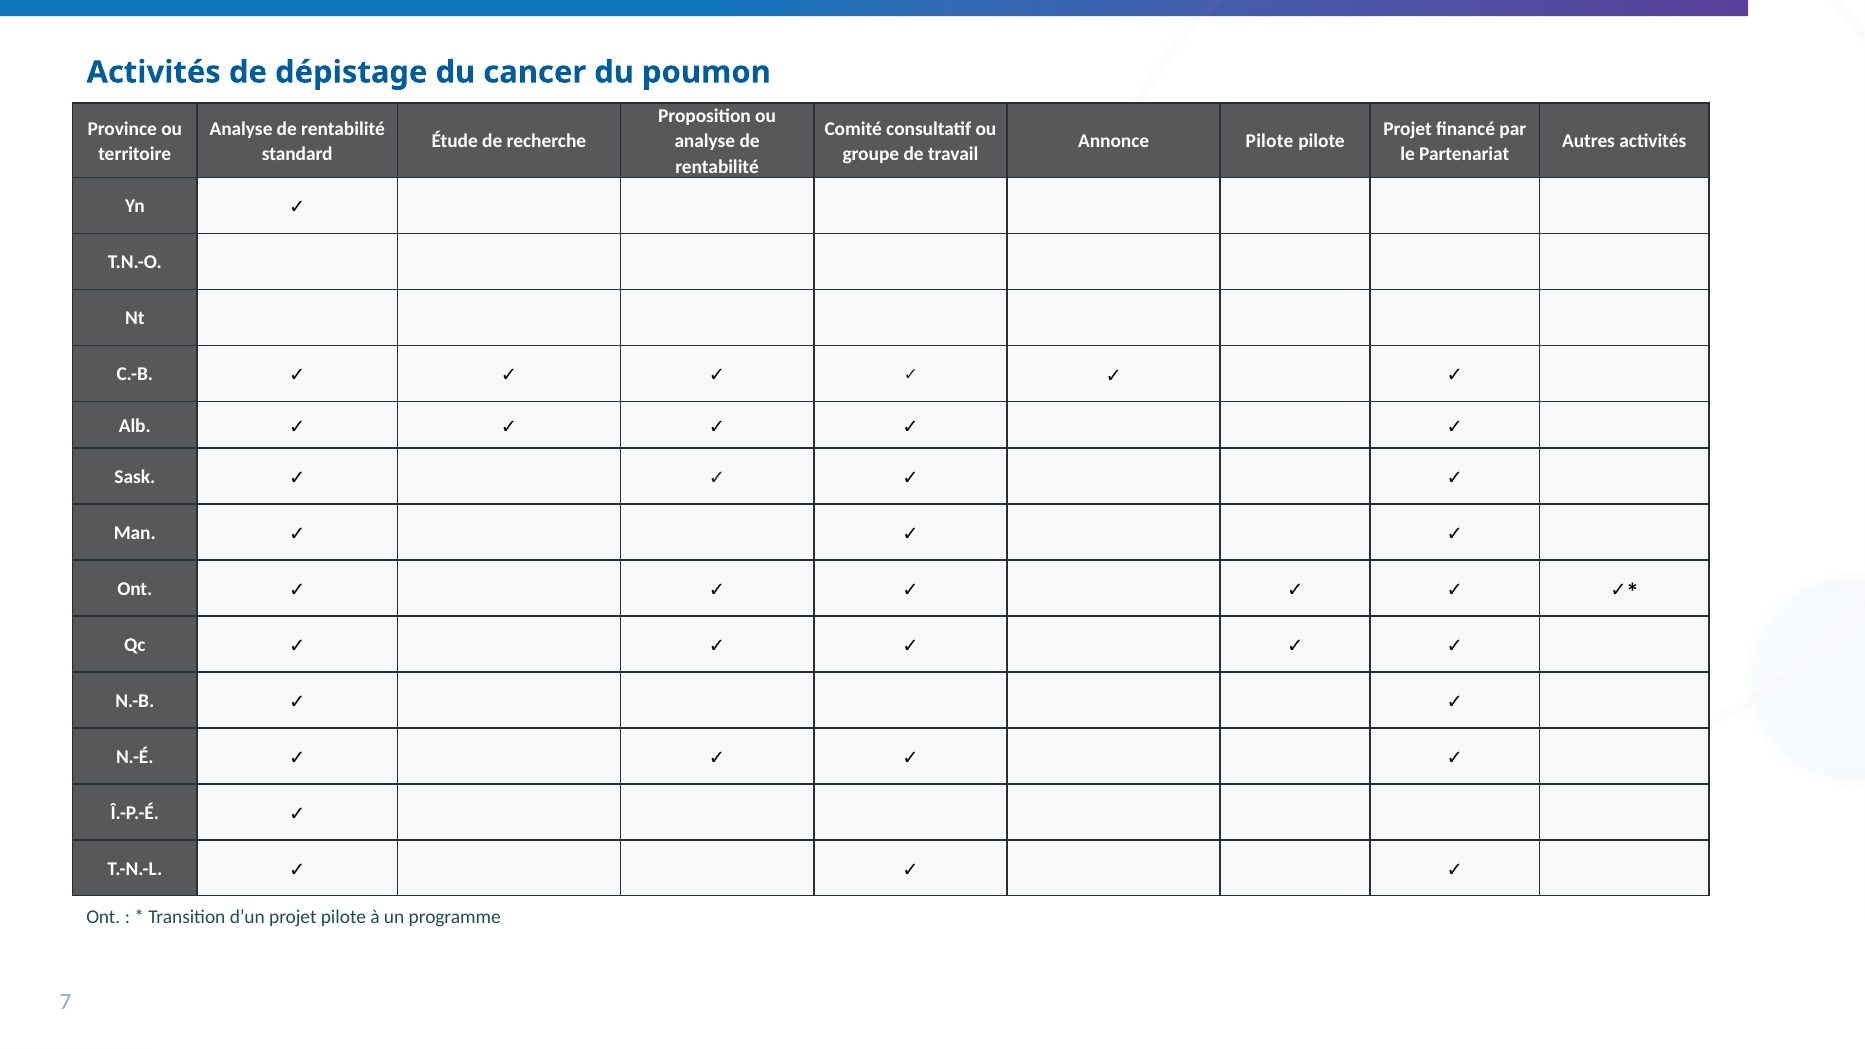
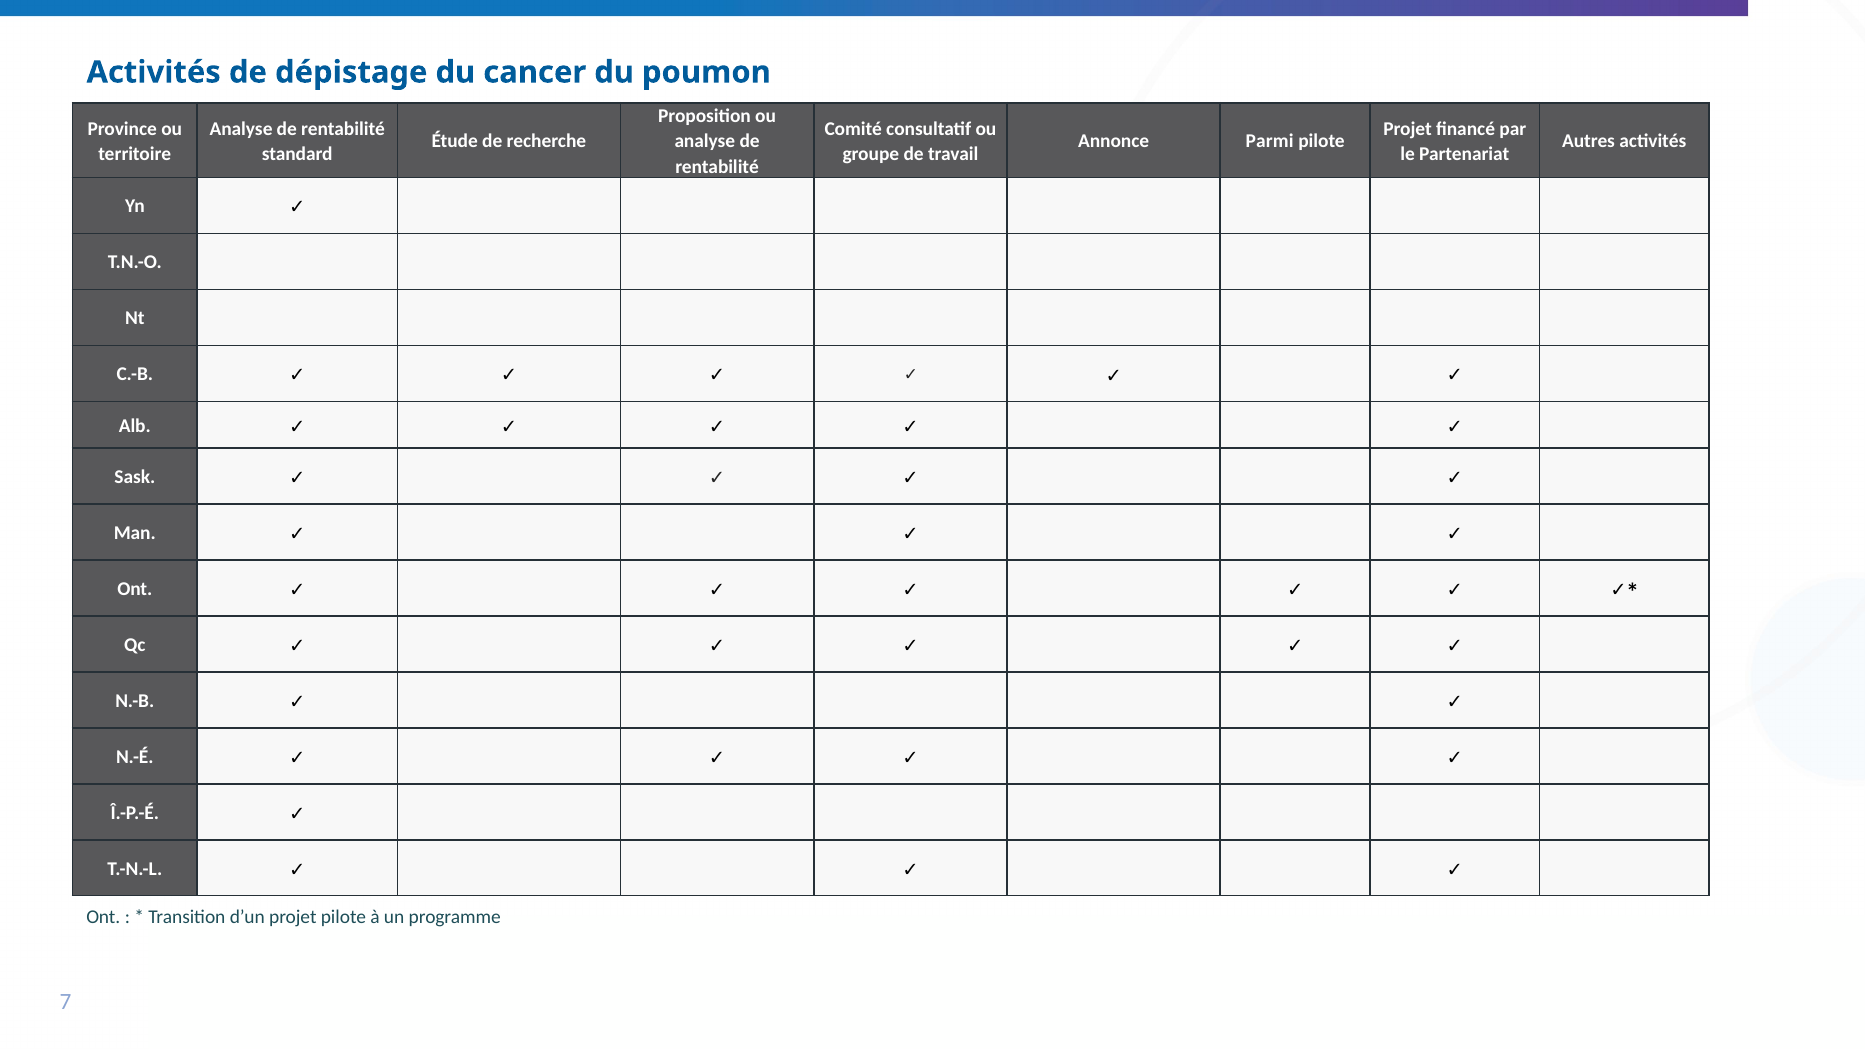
Annonce Pilote: Pilote -> Parmi (1270, 141)
